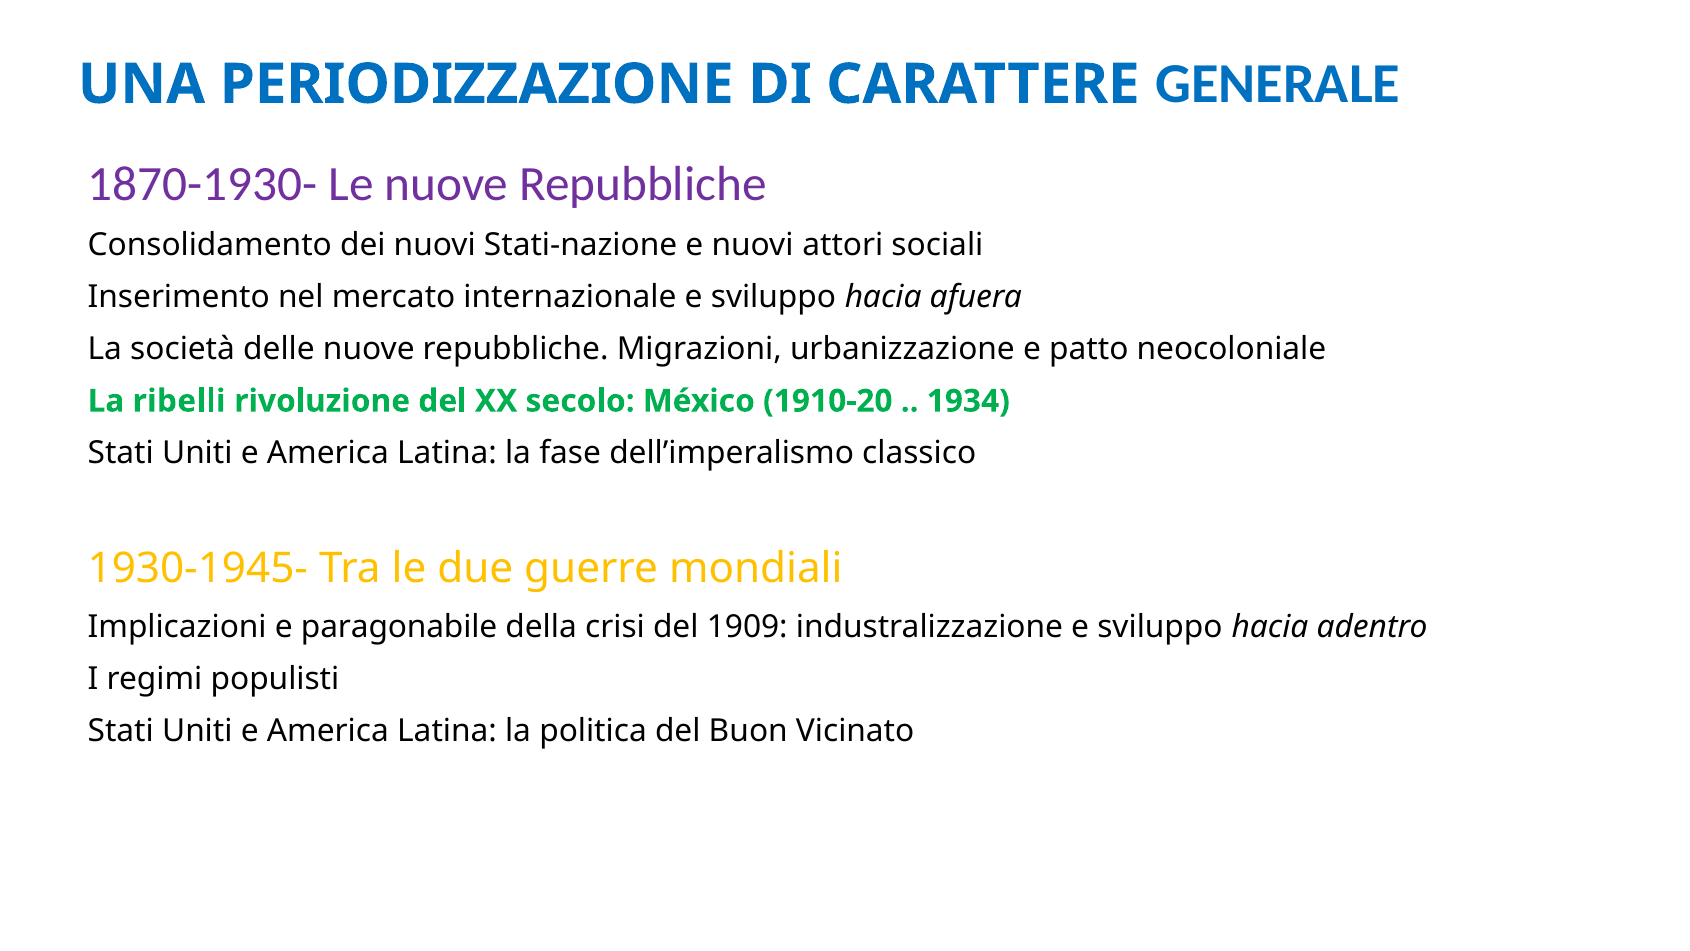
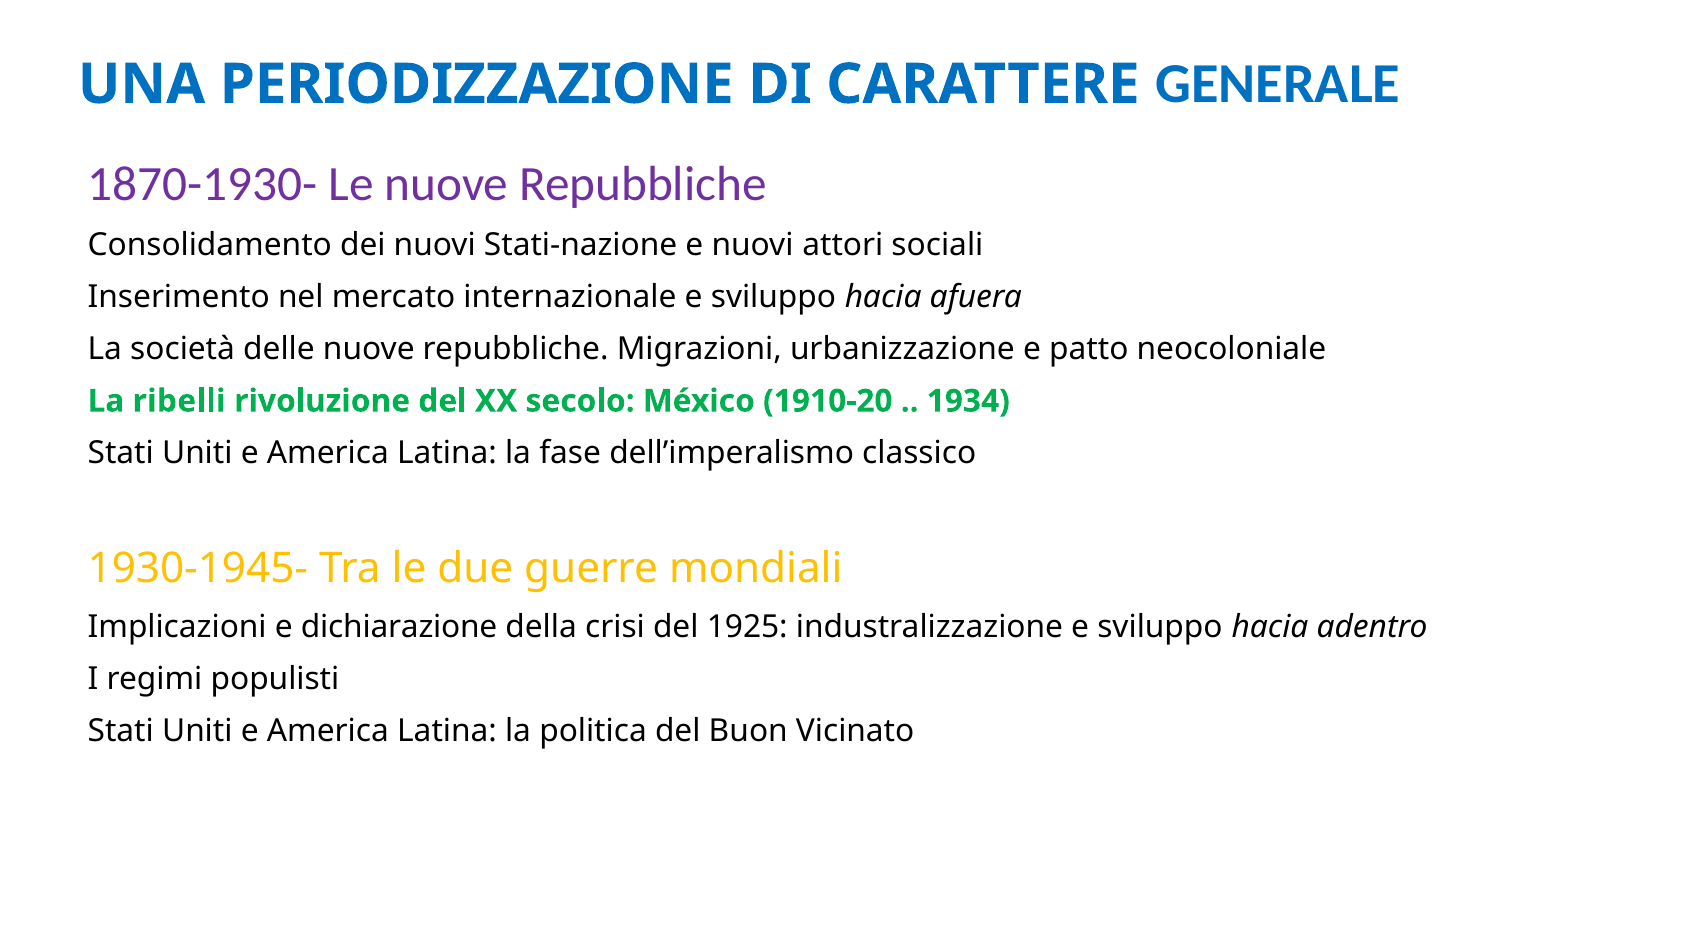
paragonabile: paragonabile -> dichiarazione (399, 627)
1909: 1909 -> 1925 (747, 627)
